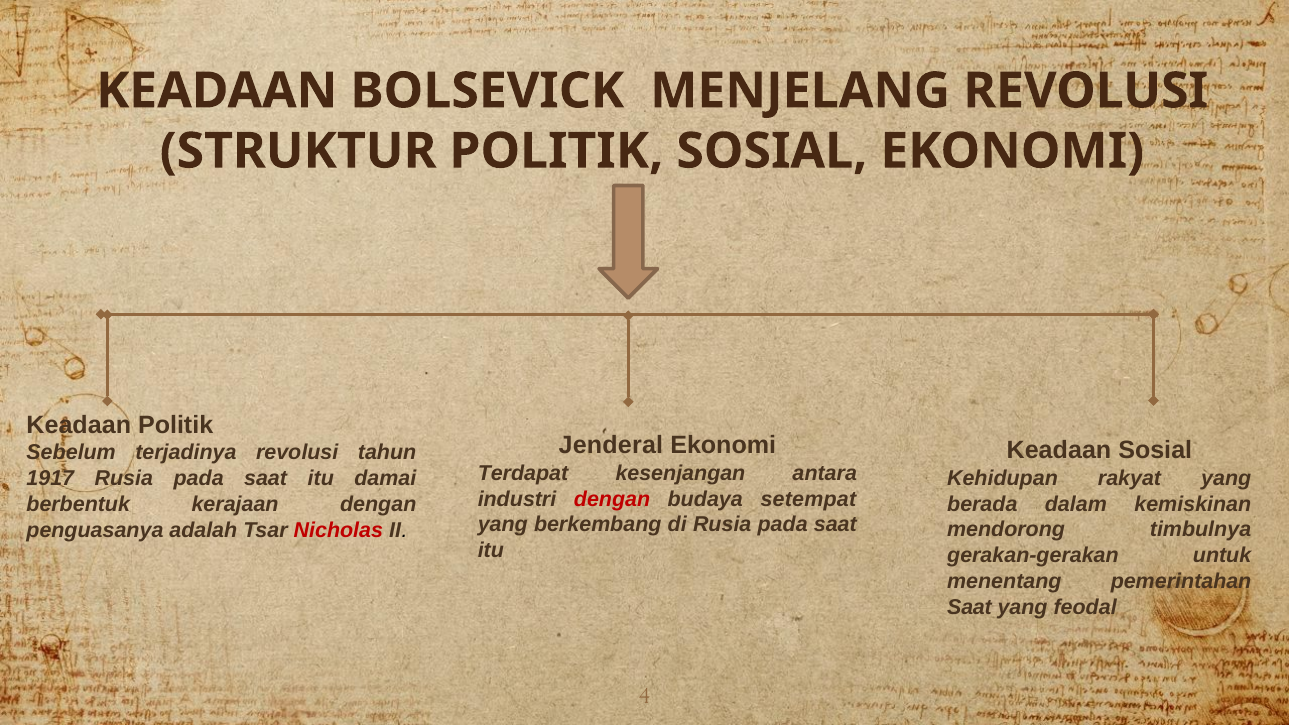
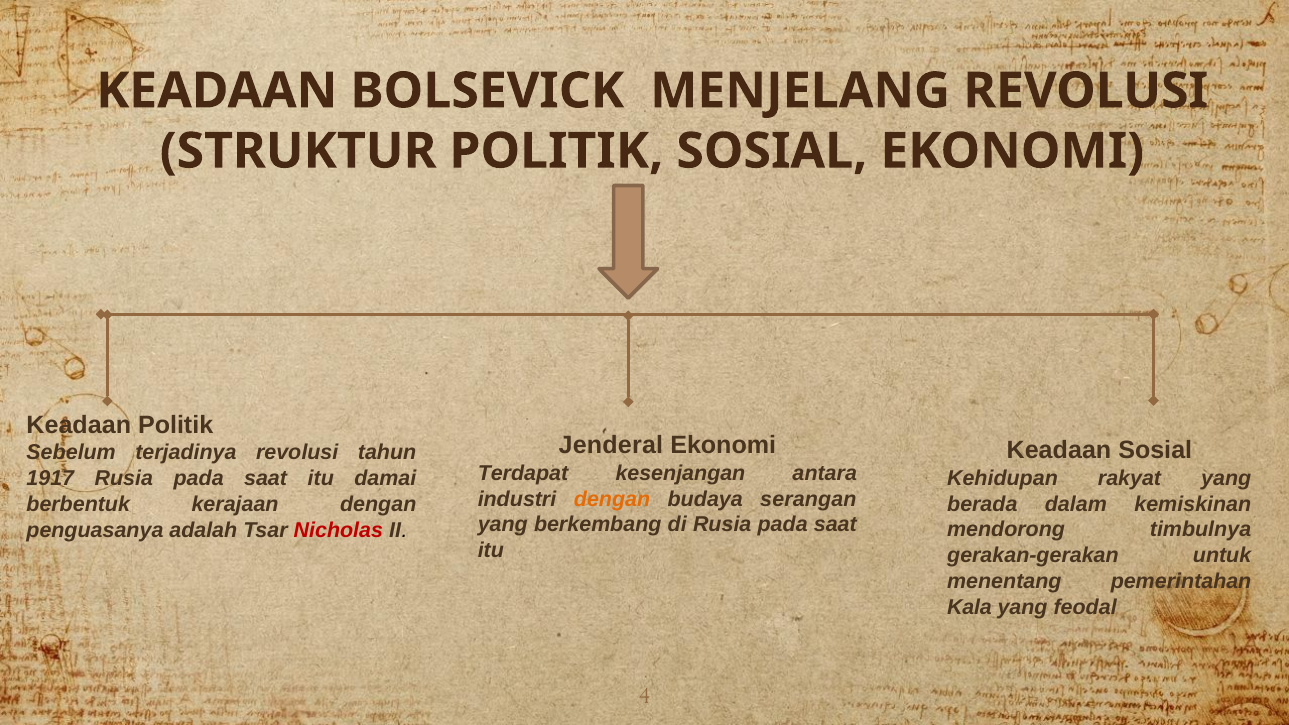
dengan colour: red -> orange (612, 499)
setempat: setempat -> serangan (808, 499)
Saat: Saat -> Kala (970, 607)
